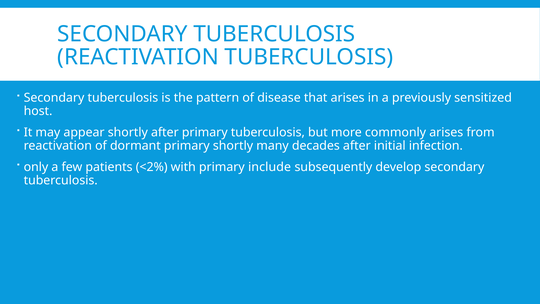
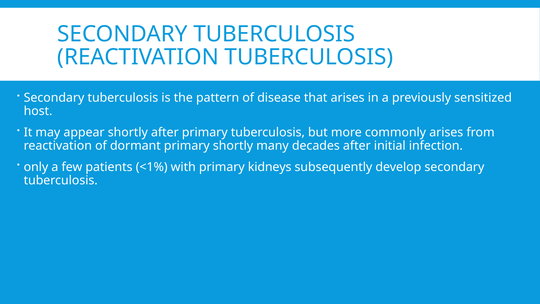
<2%: <2% -> <1% (152, 167)
include: include -> kidneys (270, 167)
